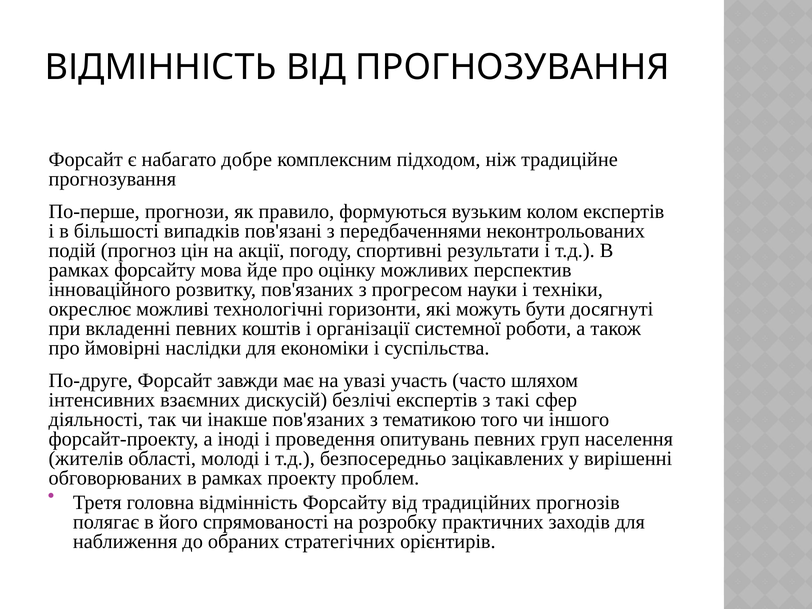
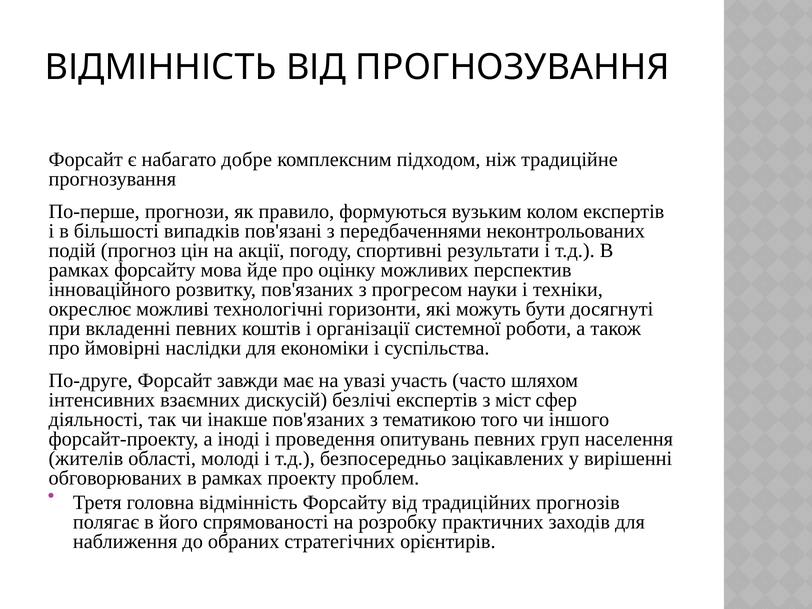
такі: такі -> міст (513, 400)
